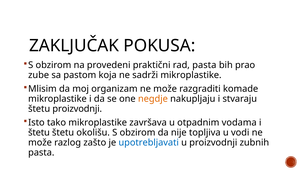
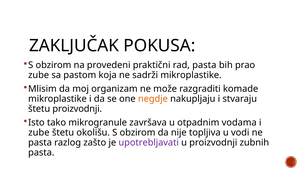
tako mikroplastike: mikroplastike -> mikrogranule (98, 122)
štetu: štetu -> zube (39, 132)
može: može -> pasta (40, 142)
upotrebljavati colour: blue -> purple (149, 142)
